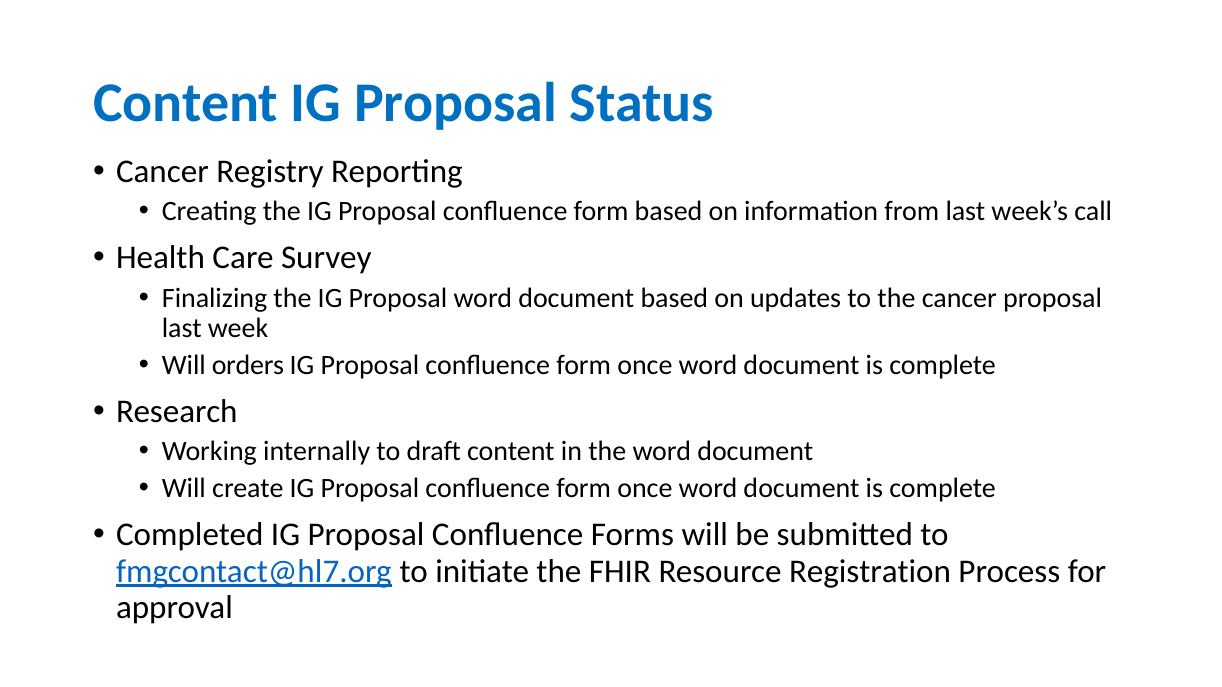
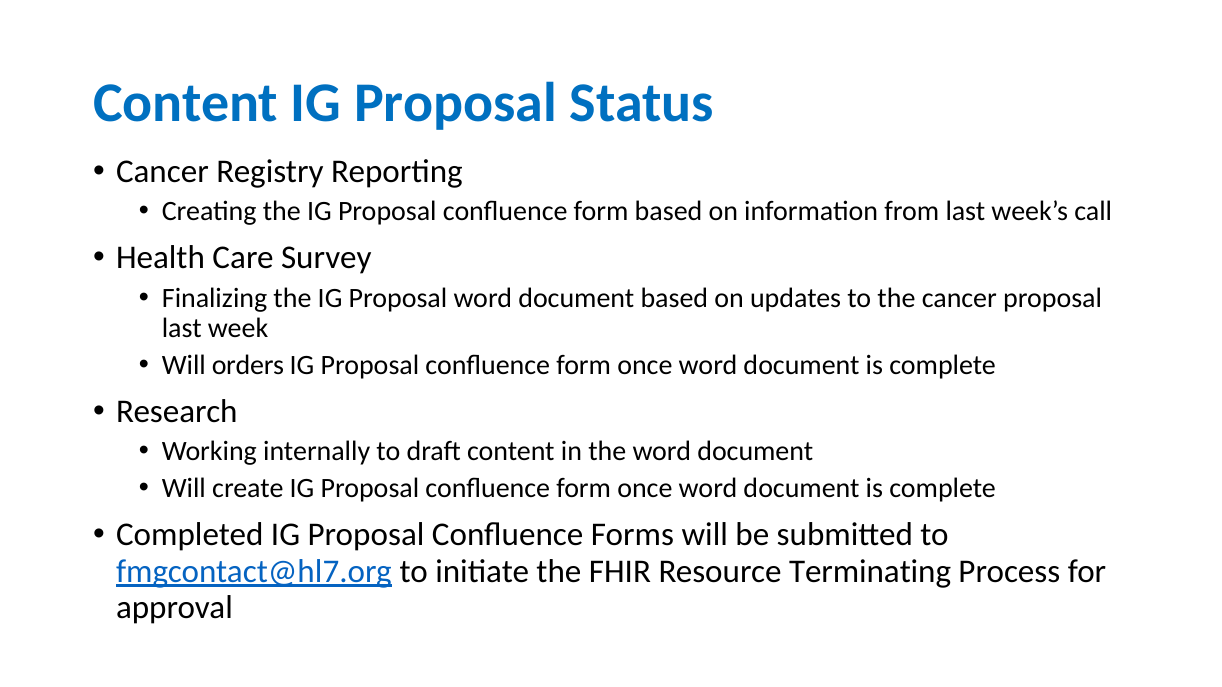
Registration: Registration -> Terminating (870, 572)
